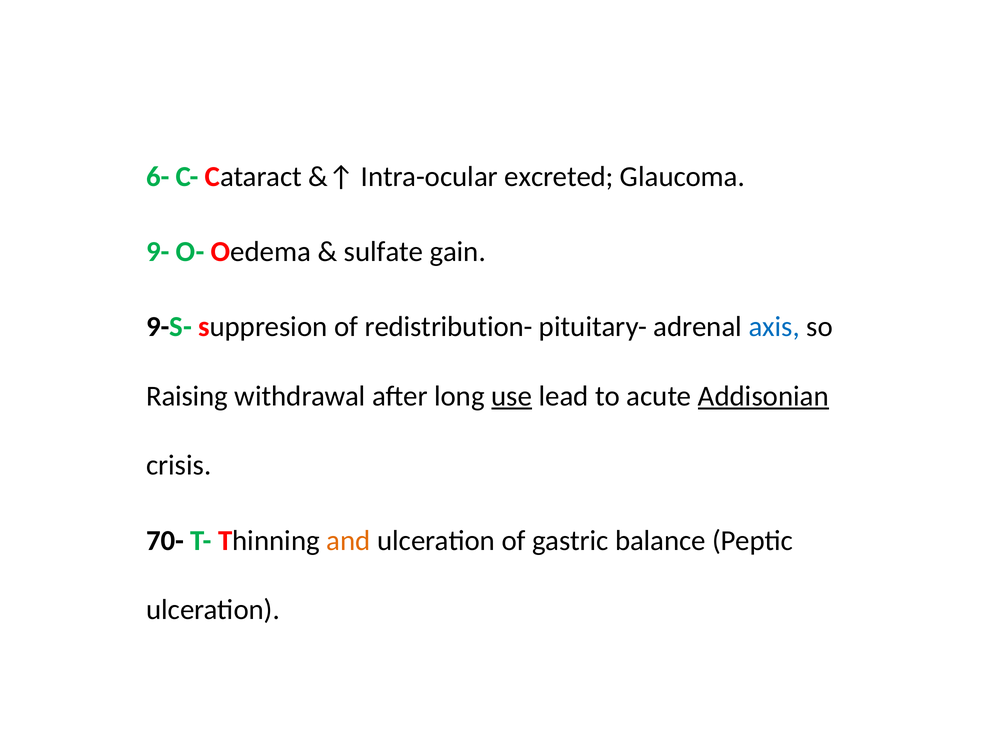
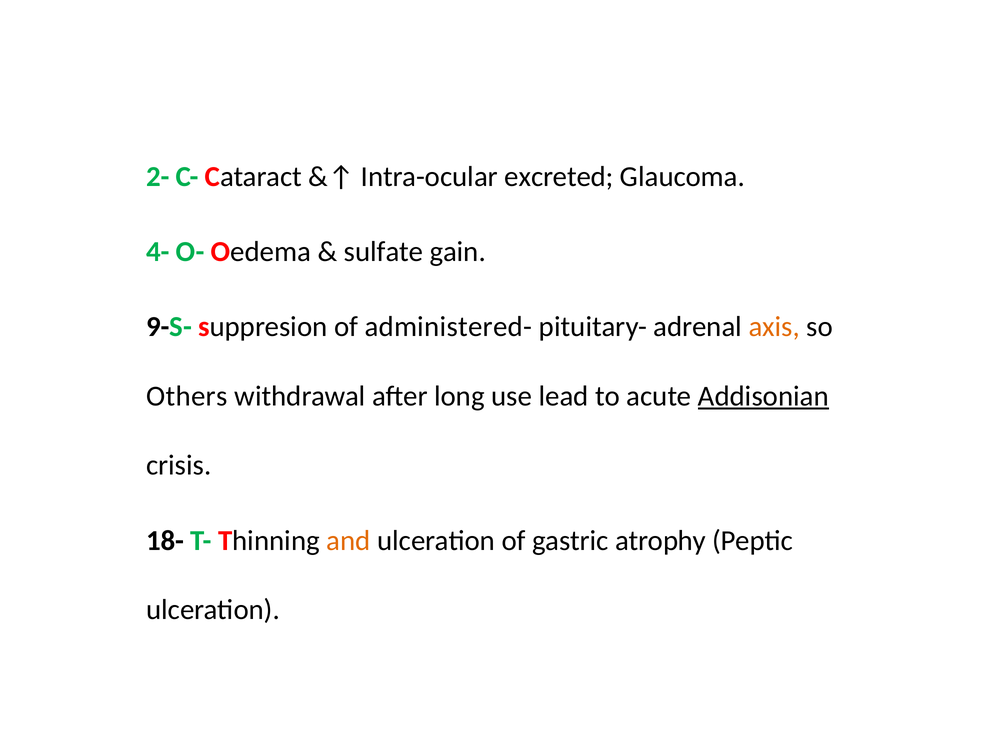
6-: 6- -> 2- (158, 177)
9-: 9- -> 4- (158, 252)
redistribution-: redistribution- -> administered- (448, 327)
axis colour: blue -> orange (774, 327)
Raising: Raising -> Others (187, 396)
use underline: present -> none (512, 396)
70-: 70- -> 18- (165, 541)
balance: balance -> atrophy (661, 541)
